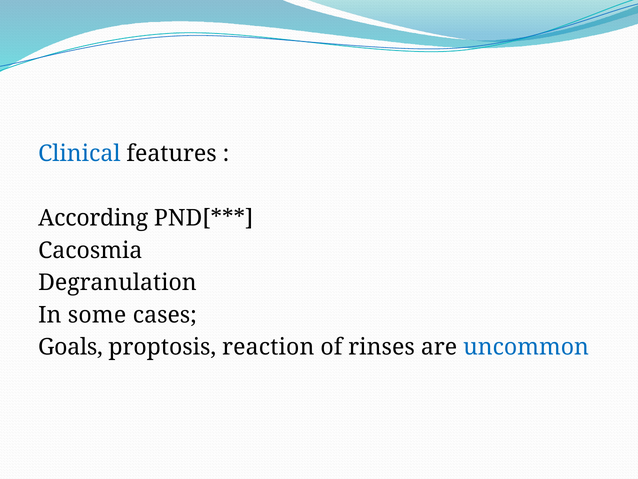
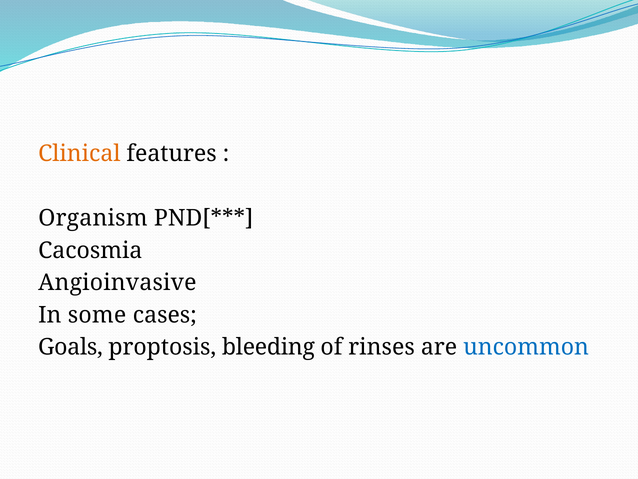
Clinical colour: blue -> orange (79, 154)
According: According -> Organism (93, 218)
Degranulation: Degranulation -> Angioinvasive (117, 283)
reaction: reaction -> bleeding (268, 347)
